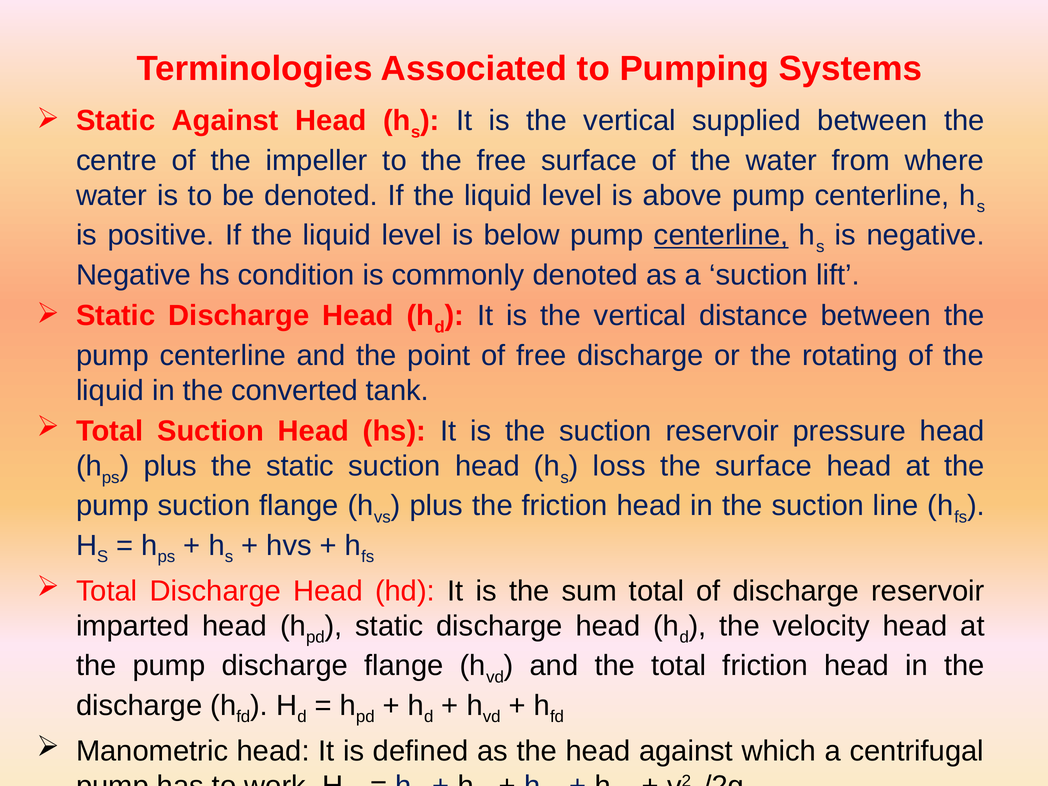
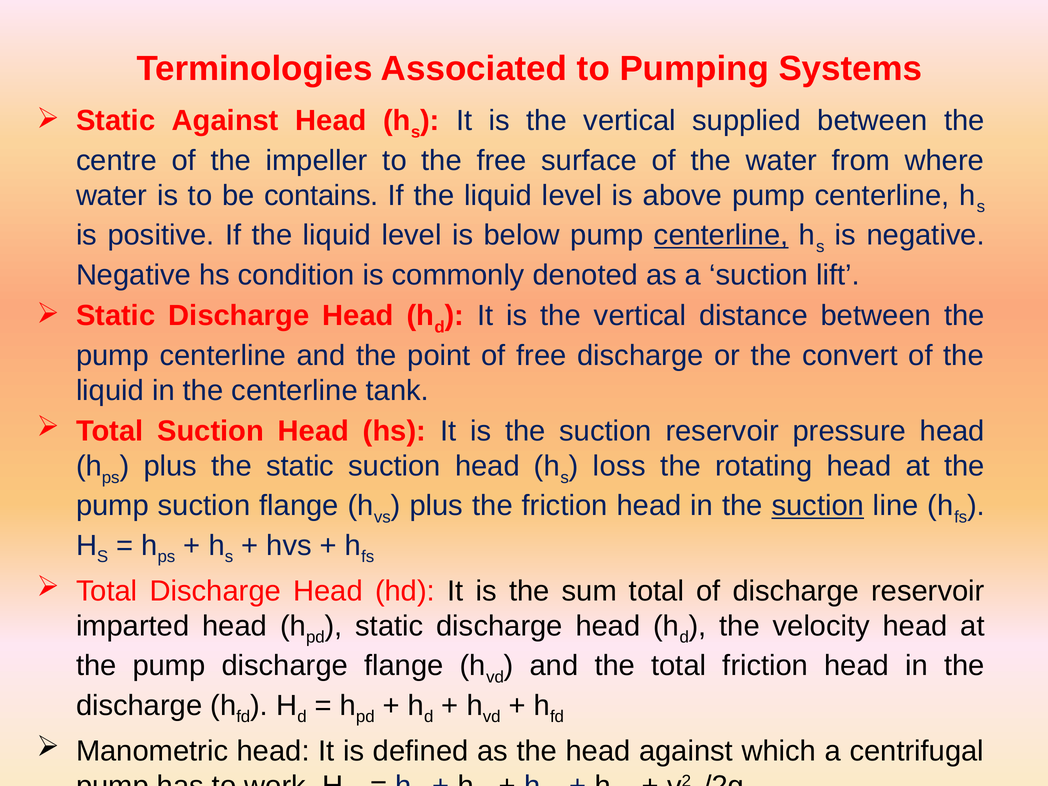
be denoted: denoted -> contains (321, 195)
rotating: rotating -> convert (850, 355)
the converted: converted -> centerline (295, 390)
the surface: surface -> rotating (764, 466)
suction underline: none -> present (818, 506)
